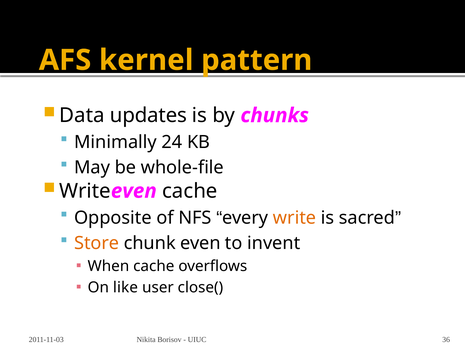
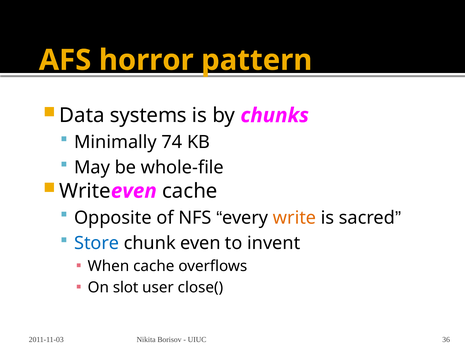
kernel: kernel -> horror (146, 60)
updates: updates -> systems (148, 115)
24: 24 -> 74 (172, 142)
Store colour: orange -> blue (97, 243)
like: like -> slot (126, 287)
